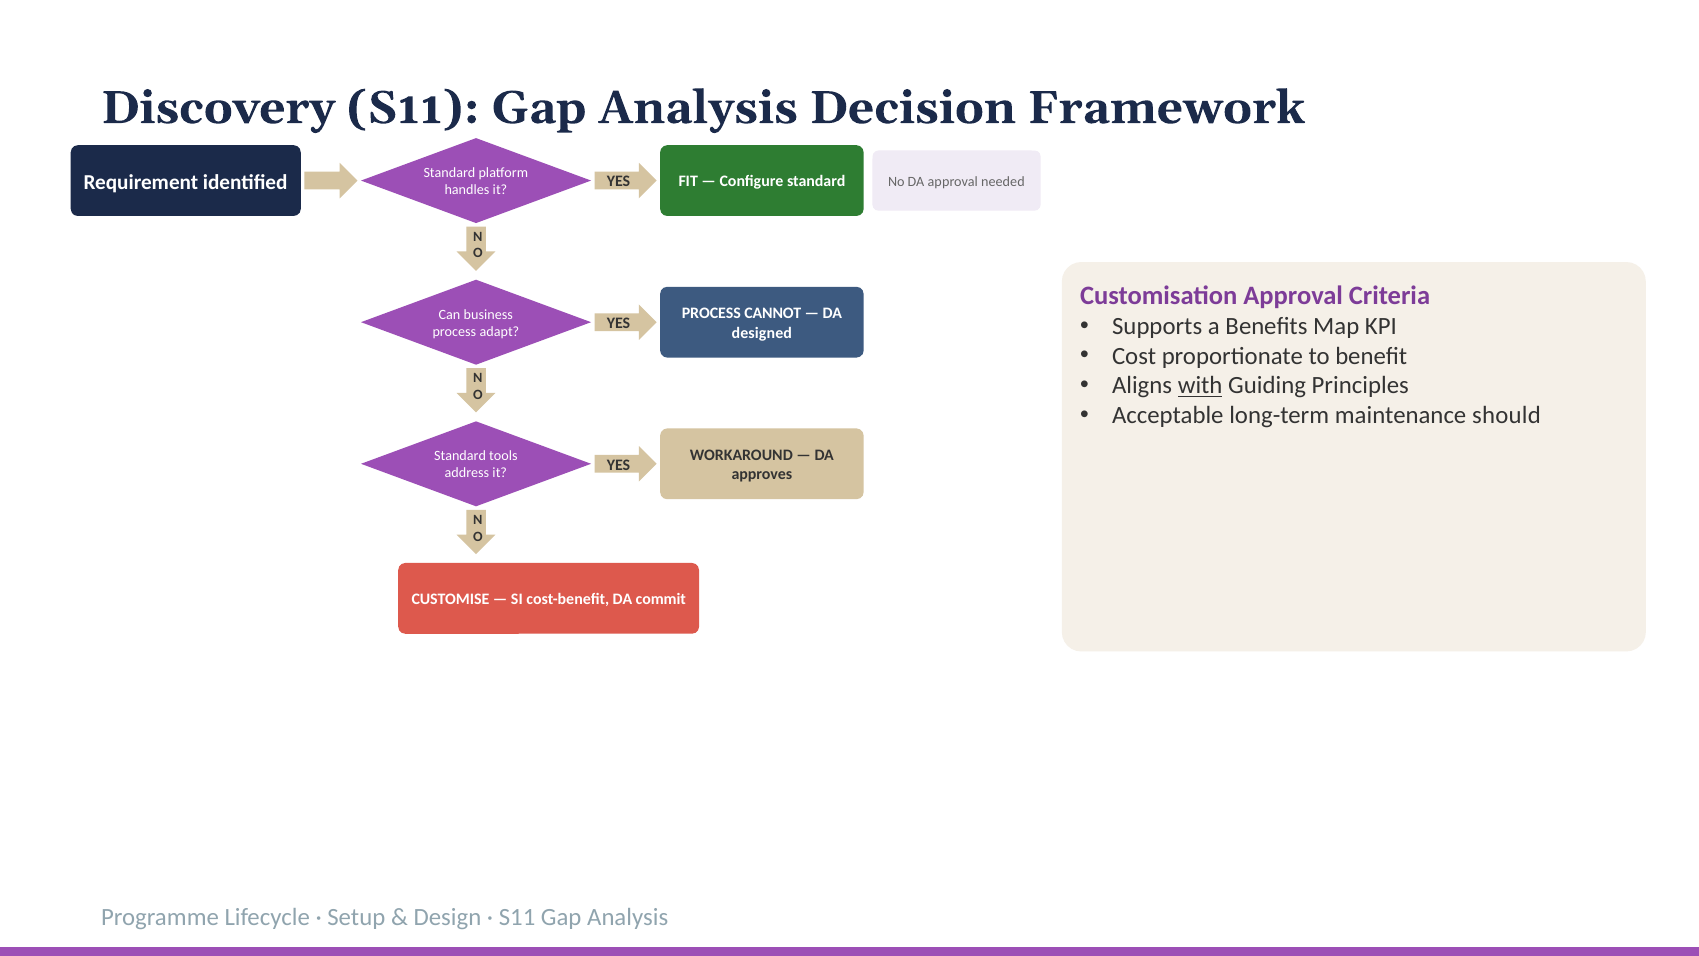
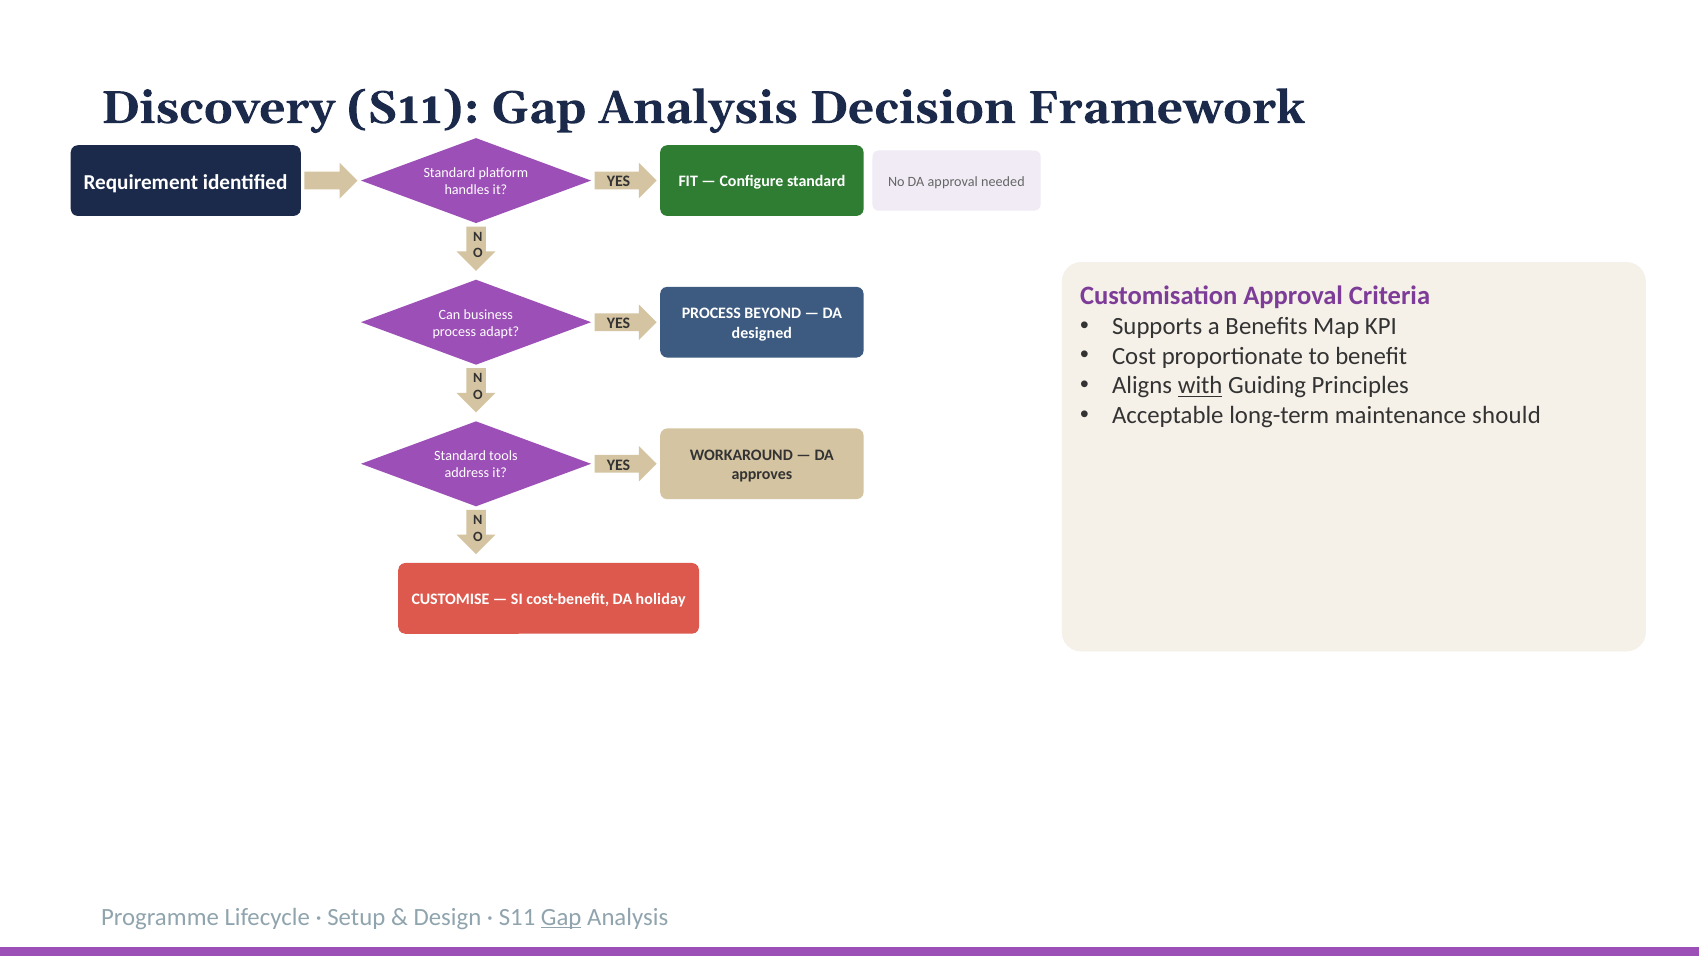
CANNOT: CANNOT -> BEYOND (773, 314)
commit: commit -> holiday (661, 599)
Gap underline: none -> present (561, 917)
